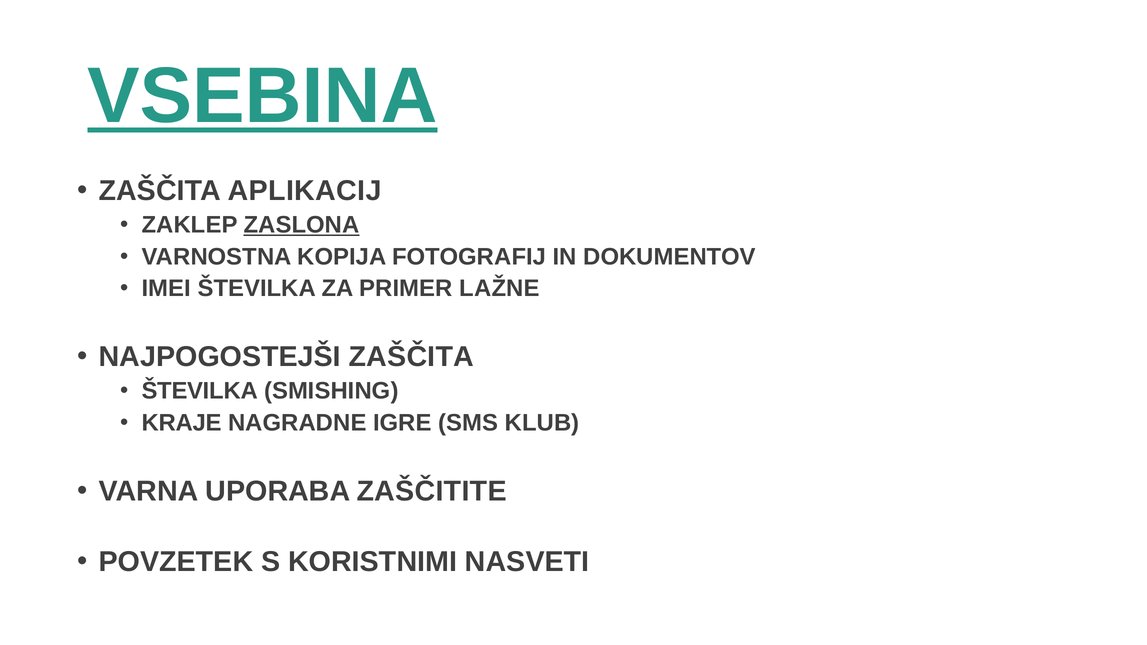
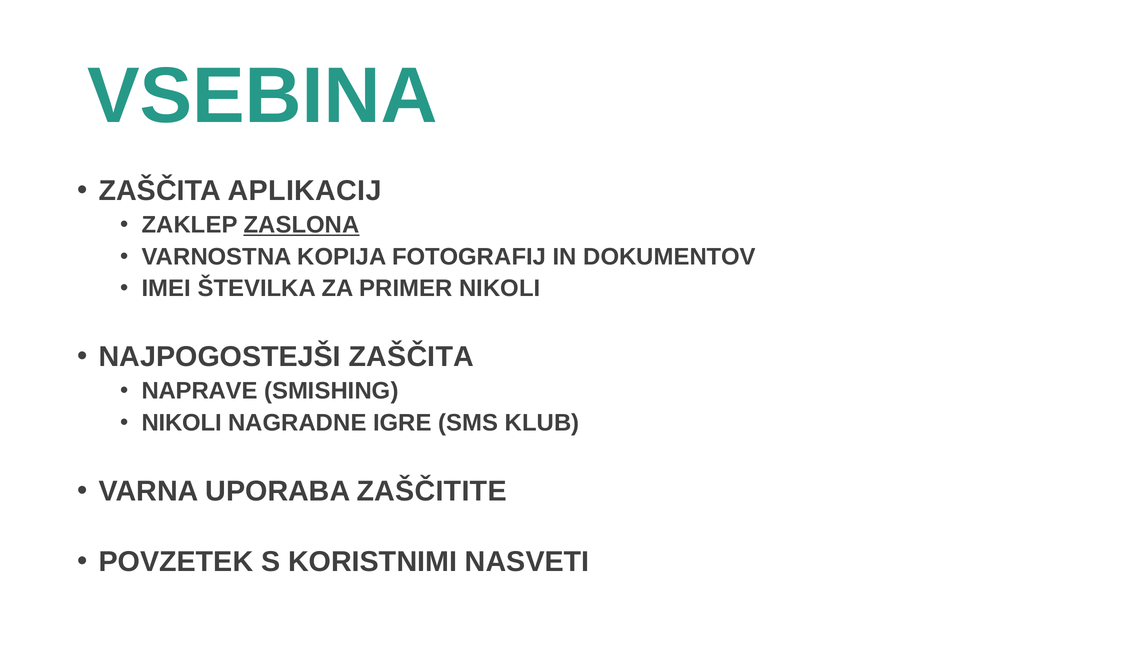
VSEBINA underline: present -> none (262, 96)
PRIMER LAŽNE: LAŽNE -> NIKOLI (500, 289)
ŠTEVILKA: ŠTEVILKA -> NAPRAVE (200, 391)
KRAJE: KRAJE -> NIKOLI (182, 423)
